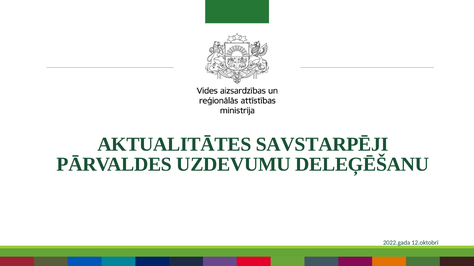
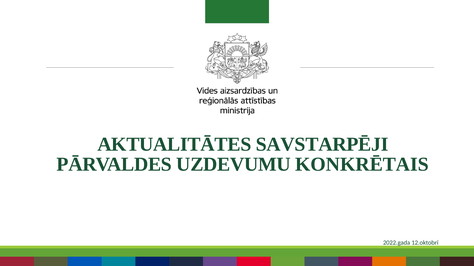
DELEĢĒŠANU: DELEĢĒŠANU -> KONKRĒTAIS (362, 165)
